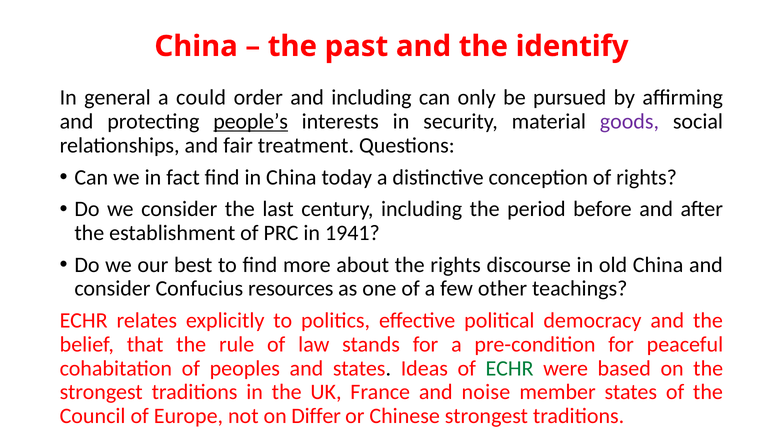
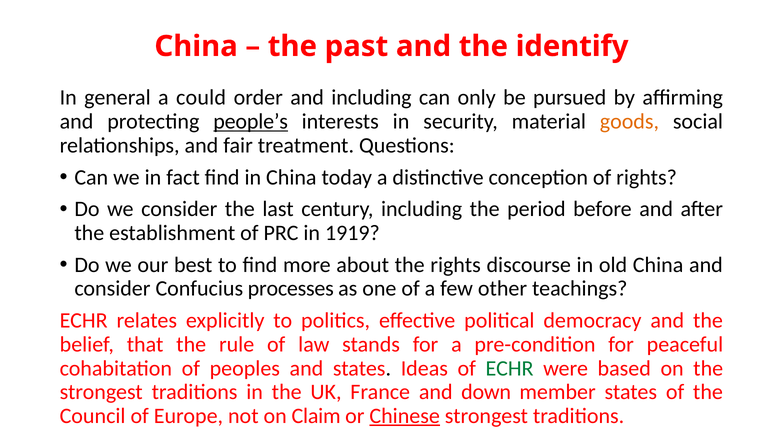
goods colour: purple -> orange (629, 122)
1941: 1941 -> 1919 (352, 233)
resources: resources -> processes (291, 289)
noise: noise -> down (486, 392)
Differ: Differ -> Claim (316, 416)
Chinese underline: none -> present (405, 416)
